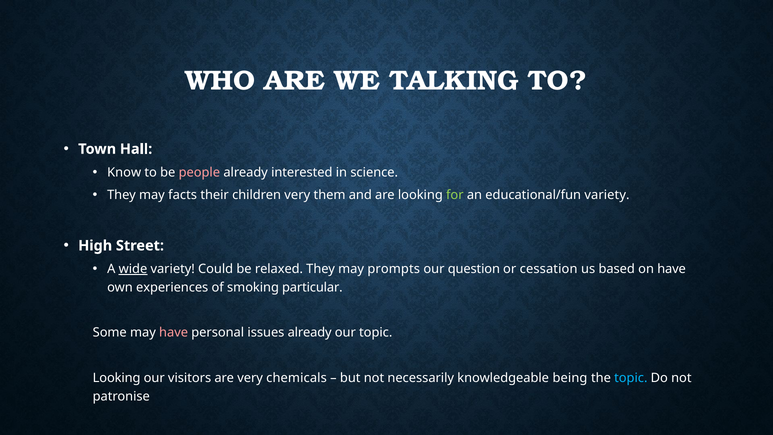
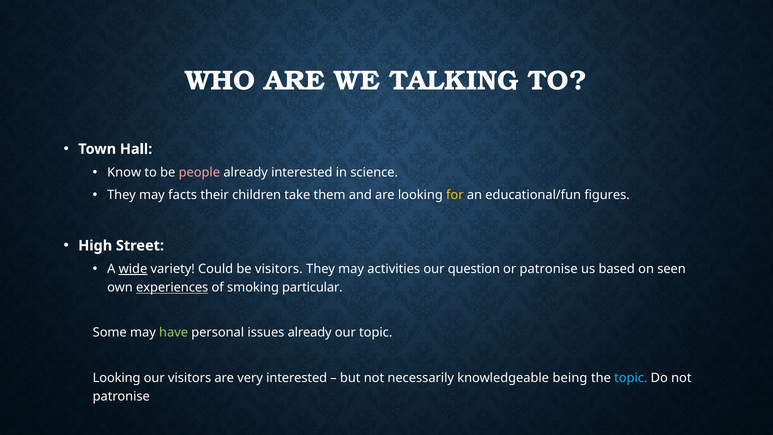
children very: very -> take (297, 195)
for colour: light green -> yellow (455, 195)
educational/fun variety: variety -> figures (607, 195)
be relaxed: relaxed -> visitors (279, 269)
prompts: prompts -> activities (394, 269)
or cessation: cessation -> patronise (549, 269)
on have: have -> seen (672, 269)
experiences underline: none -> present (172, 287)
have colour: pink -> light green (174, 333)
very chemicals: chemicals -> interested (297, 378)
